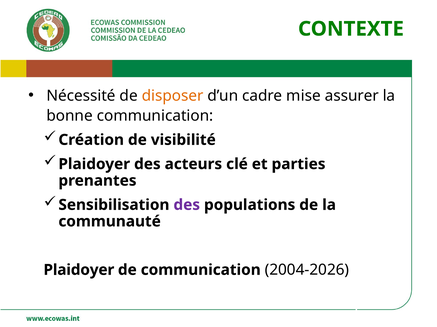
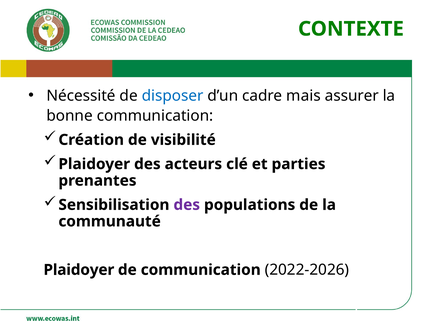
disposer colour: orange -> blue (173, 96)
mise: mise -> mais (304, 96)
2004-2026: 2004-2026 -> 2022-2026 (307, 270)
